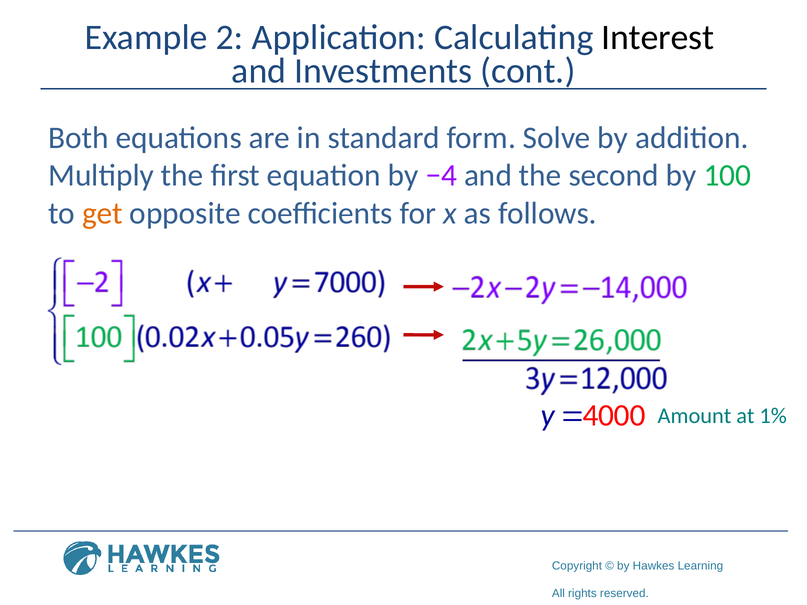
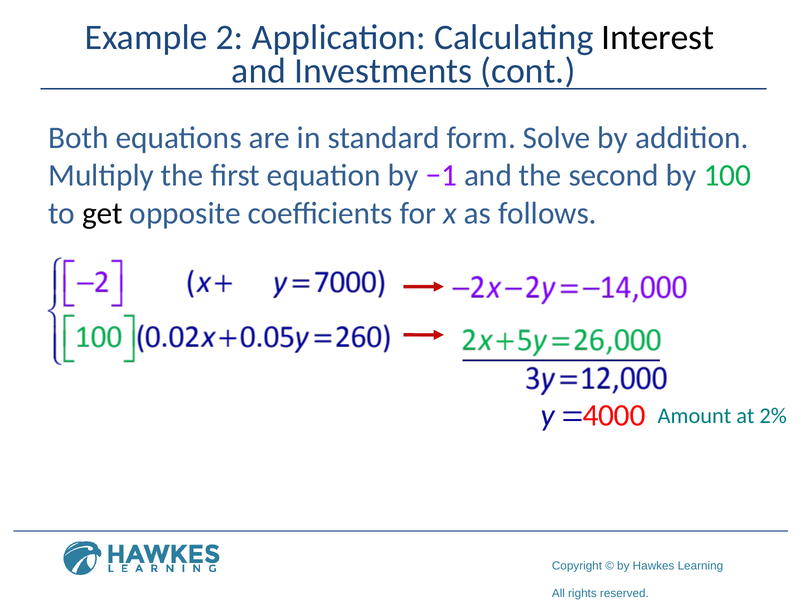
−4: −4 -> −1 (441, 176)
get colour: orange -> black (102, 213)
1%: 1% -> 2% (773, 416)
